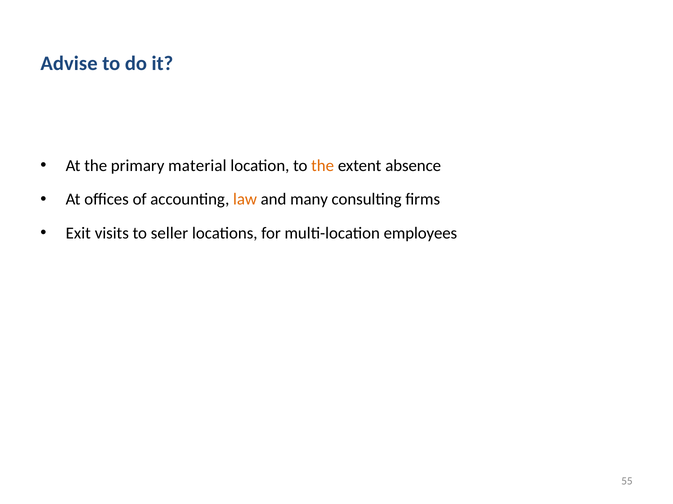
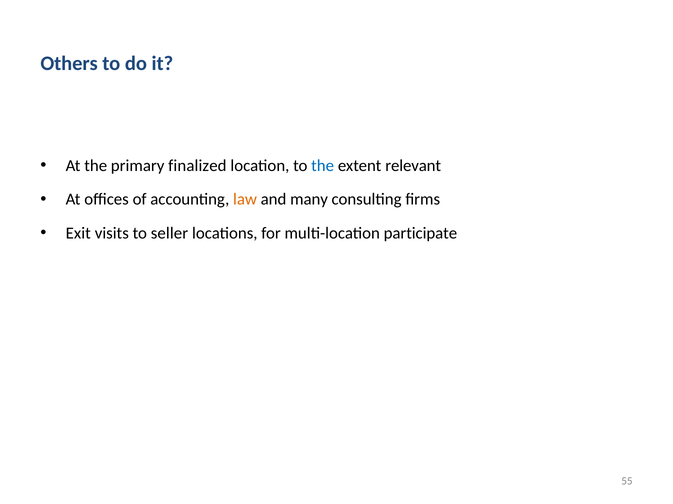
Advise: Advise -> Others (69, 64)
material: material -> finalized (197, 166)
the colour: orange -> blue (323, 166)
absence: absence -> relevant (413, 166)
employees: employees -> participate (420, 233)
